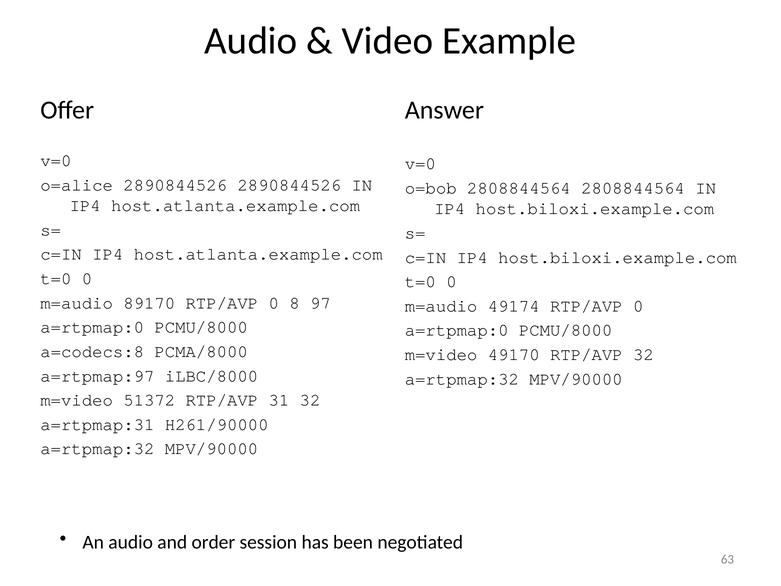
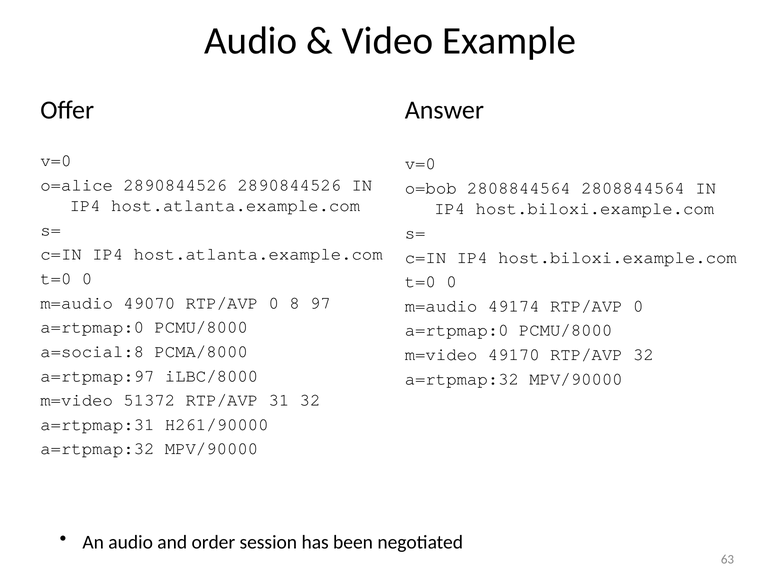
89170: 89170 -> 49070 (149, 303)
a=codecs:8: a=codecs:8 -> a=social:8 (92, 351)
